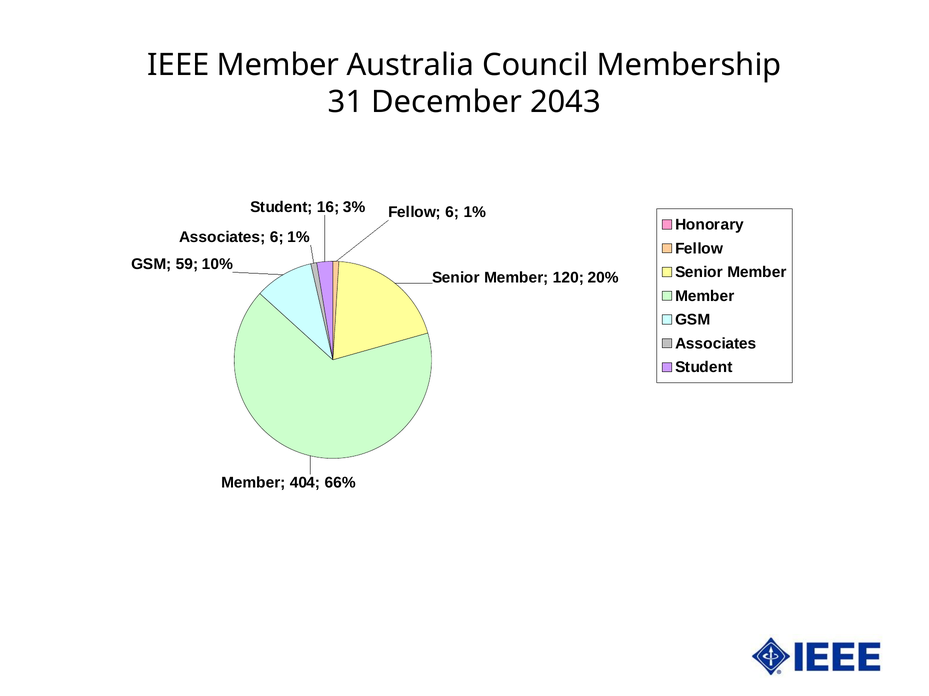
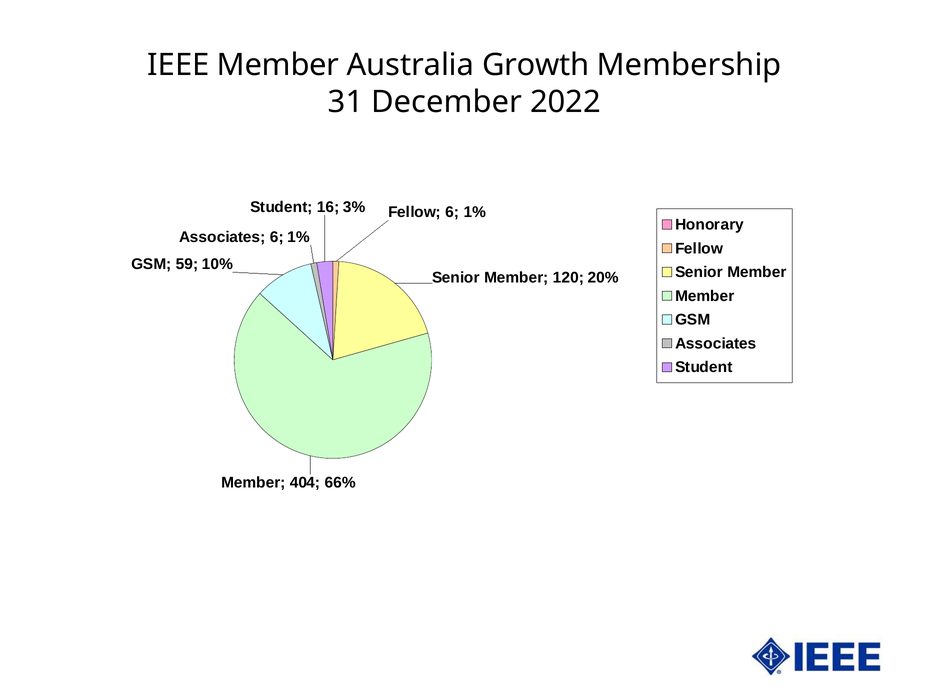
Council: Council -> Growth (536, 65)
2043: 2043 -> 2022 (565, 102)
